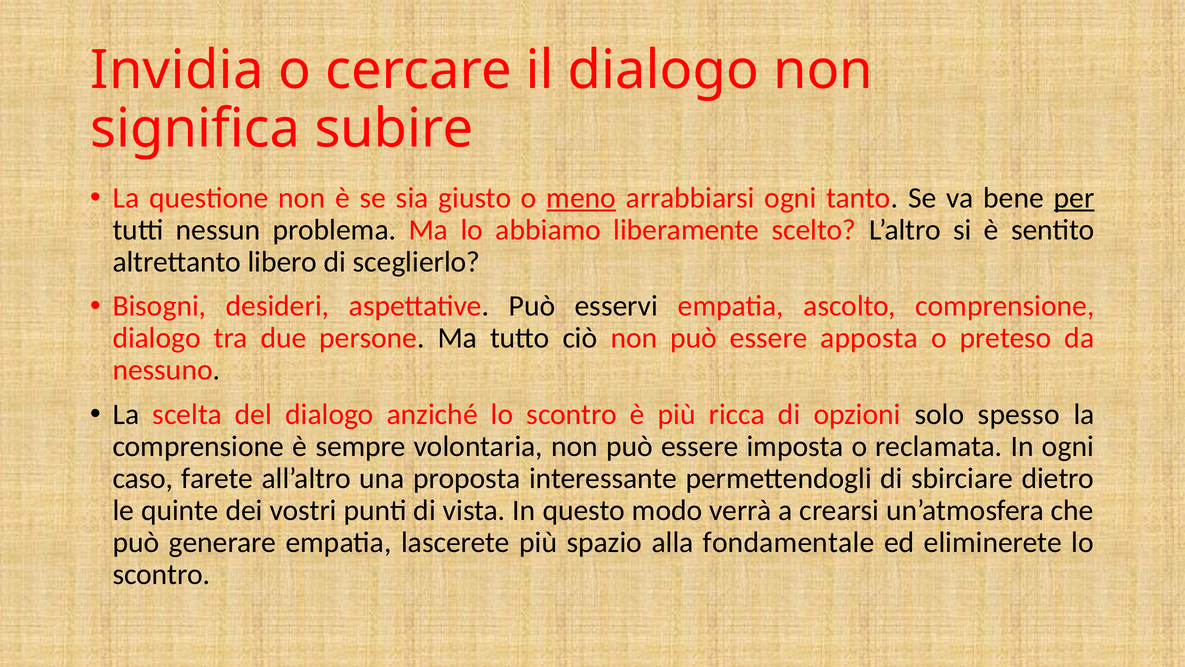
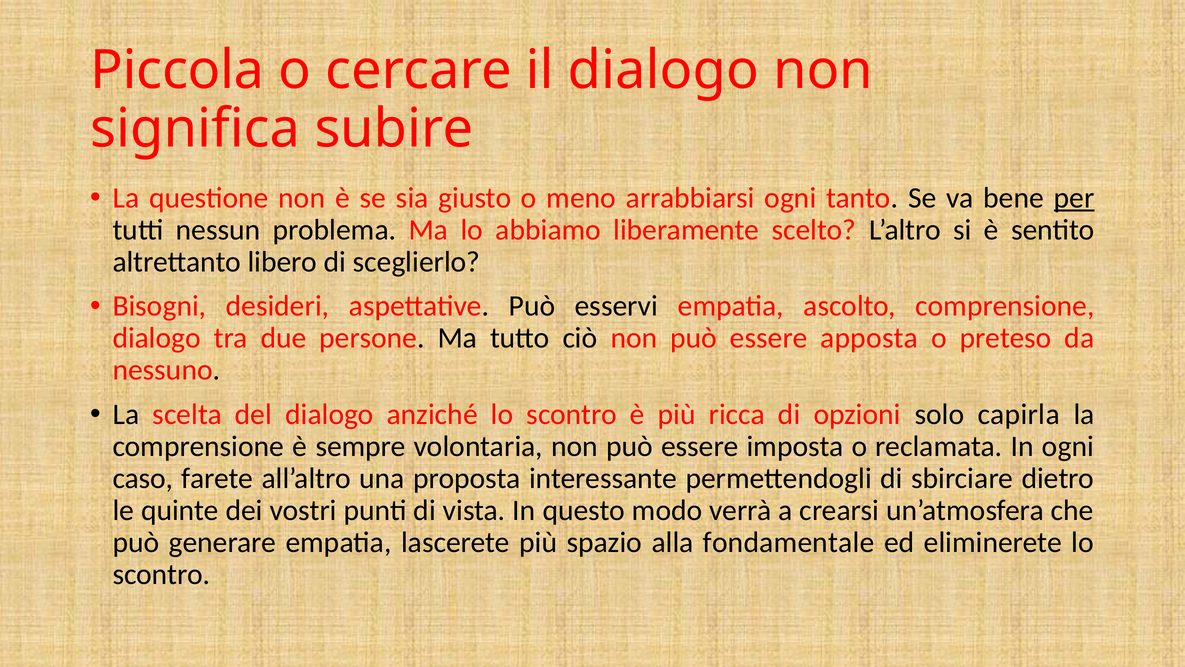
Invidia: Invidia -> Piccola (177, 70)
meno underline: present -> none (581, 198)
spesso: spesso -> capirla (1019, 414)
